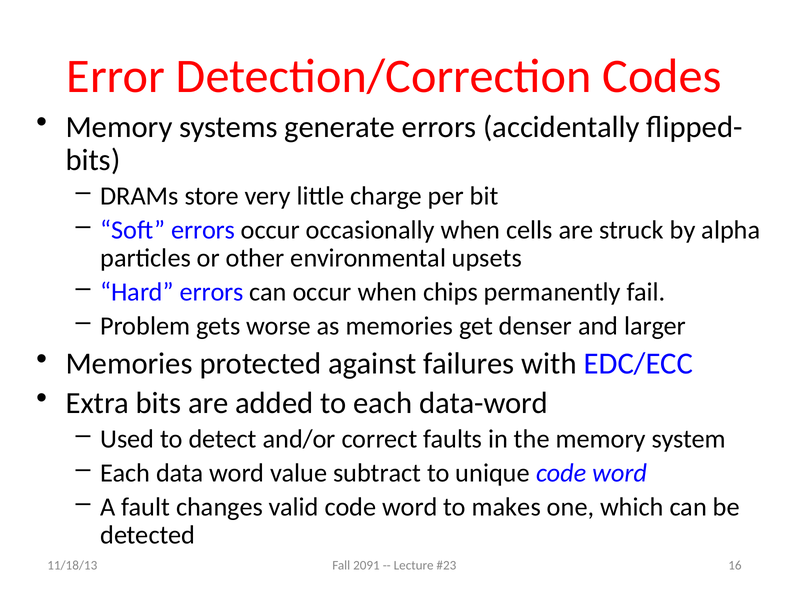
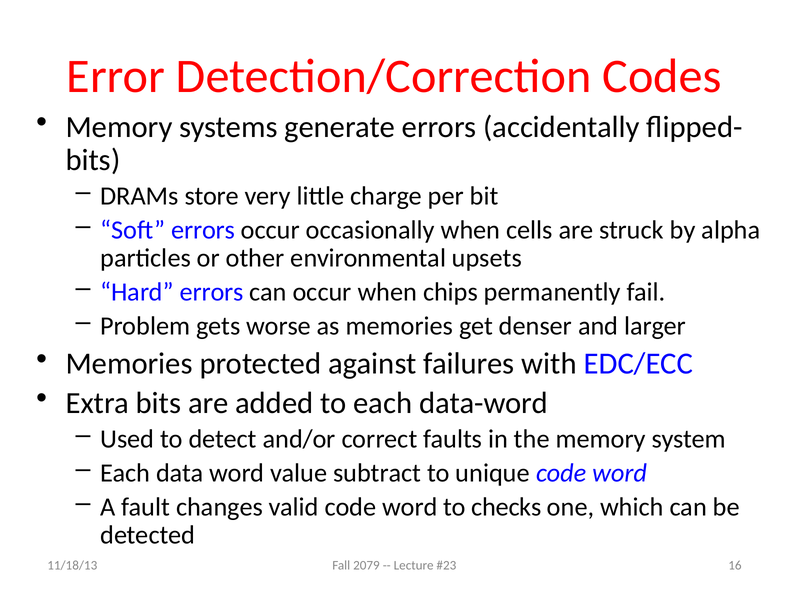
makes: makes -> checks (506, 507)
2091: 2091 -> 2079 (366, 565)
